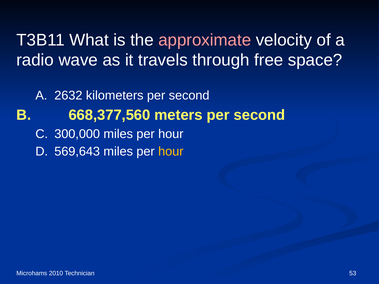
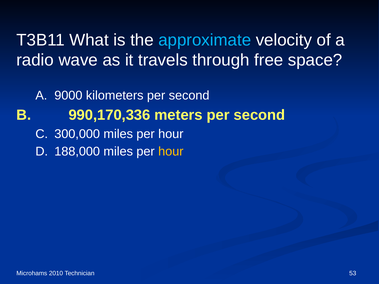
approximate colour: pink -> light blue (205, 40)
2632: 2632 -> 9000 (68, 96)
668,377,560: 668,377,560 -> 990,170,336 (109, 115)
569,643: 569,643 -> 188,000 (77, 152)
